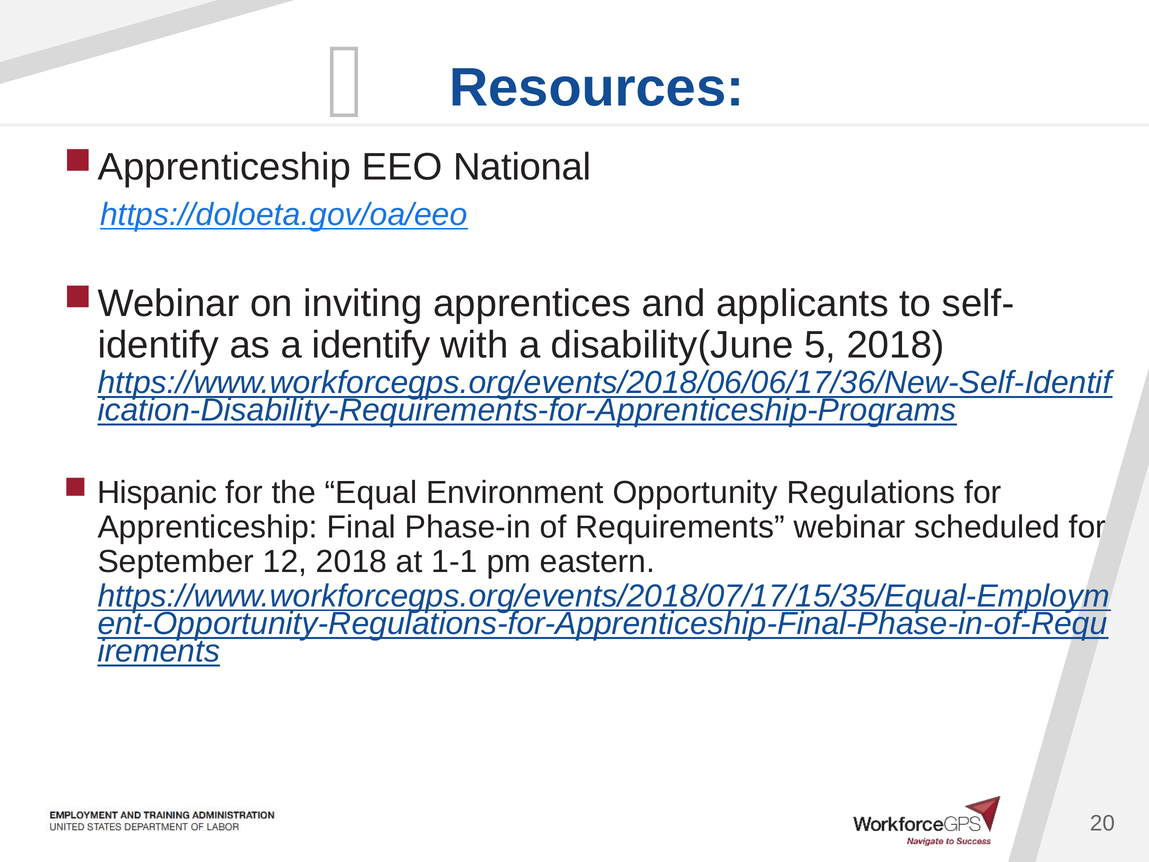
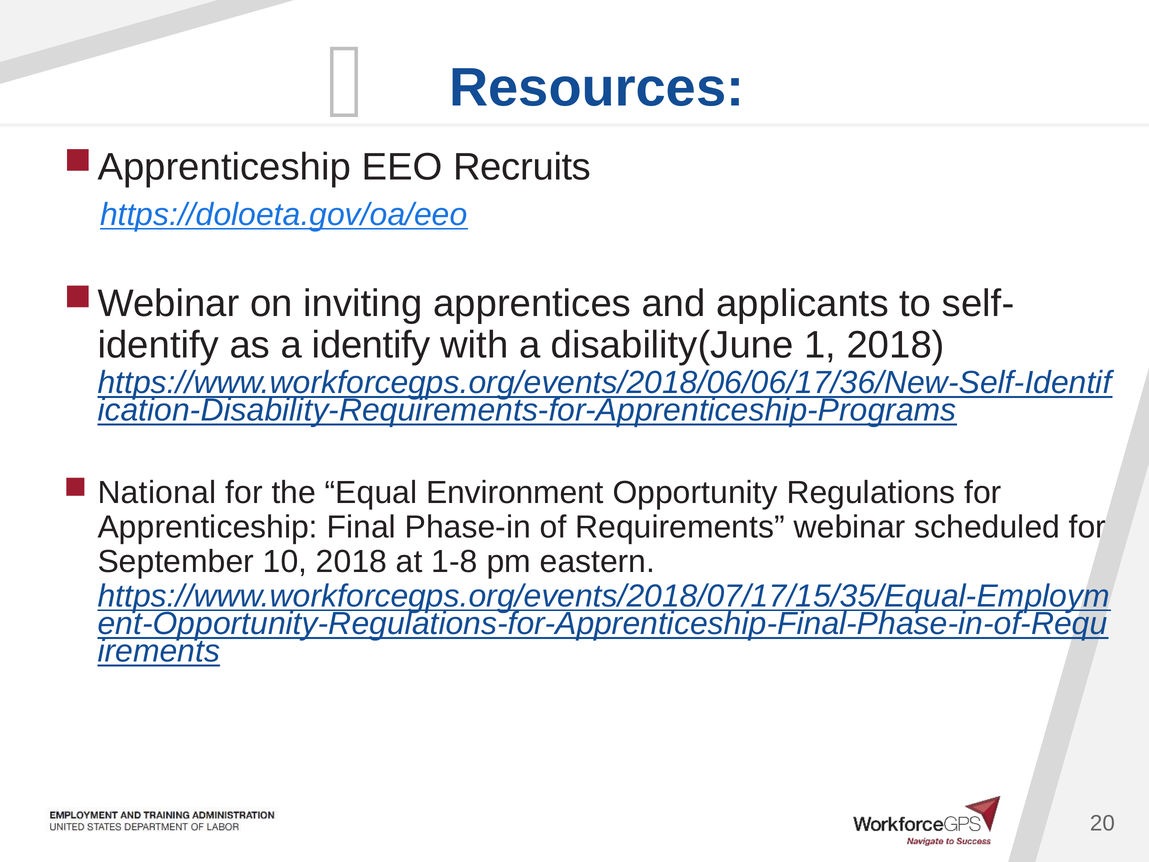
National: National -> Recruits (522, 167)
5: 5 -> 1 (820, 345)
Hispanic: Hispanic -> National (157, 493)
12: 12 -> 10 (285, 562)
1-1: 1-1 -> 1-8 (455, 562)
